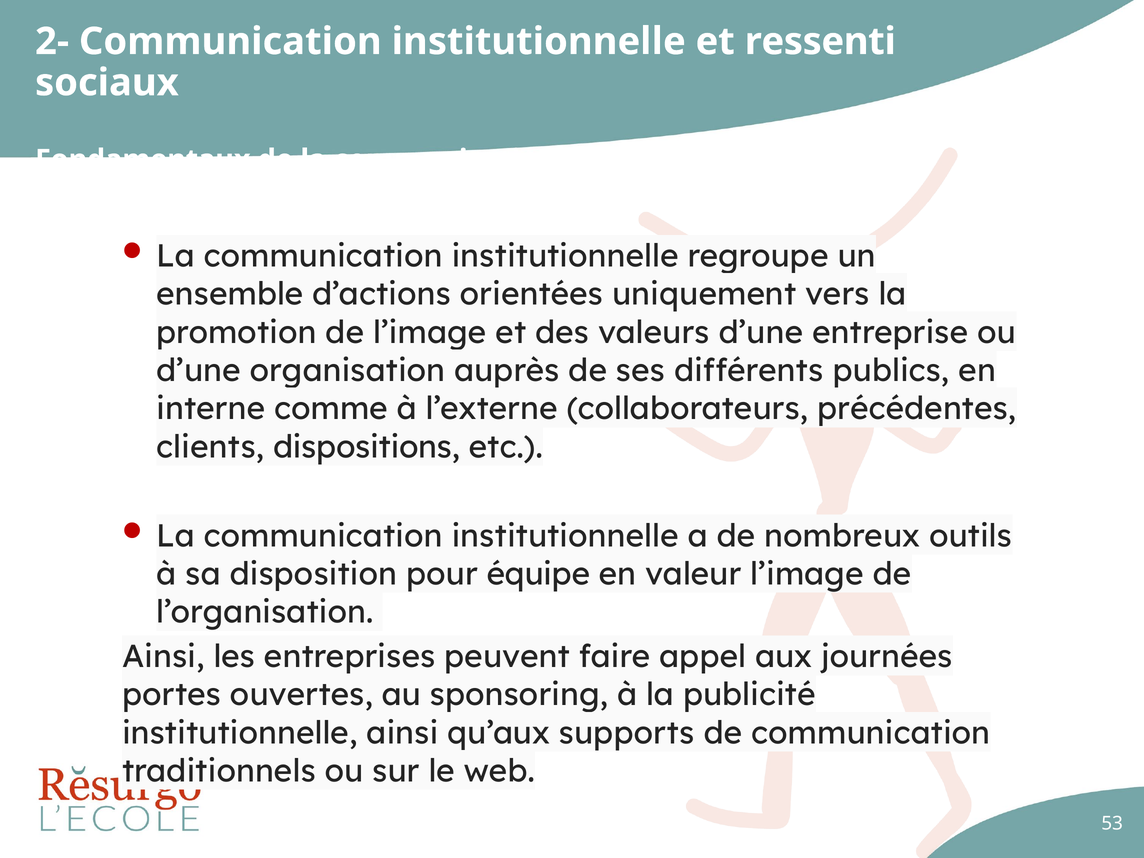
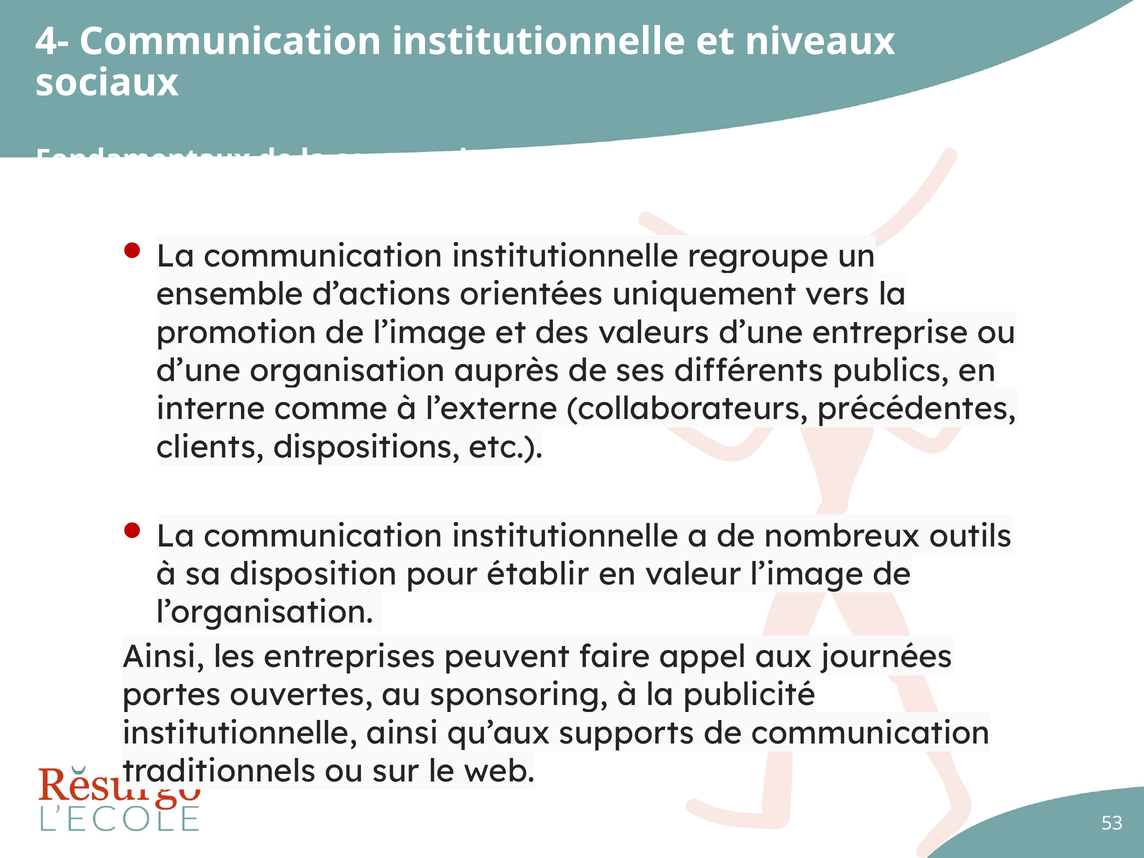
2-: 2- -> 4- (52, 42)
ressenti: ressenti -> niveaux (820, 42)
équipe: équipe -> établir (538, 574)
